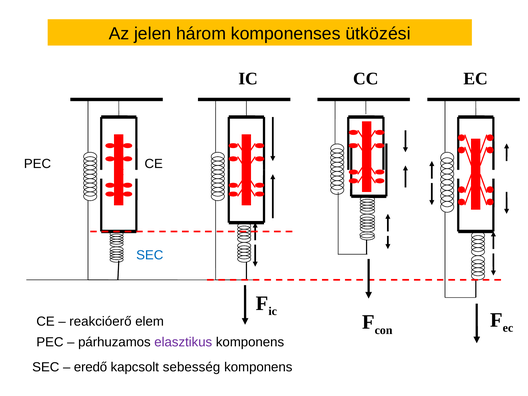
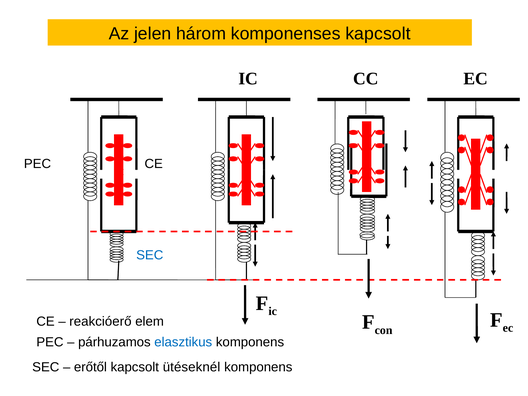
komponenses ütközési: ütközési -> kapcsolt (378, 34)
elasztikus colour: purple -> blue (183, 342)
eredő: eredő -> erőtől (90, 367)
sebesség: sebesség -> ütéseknél (192, 367)
